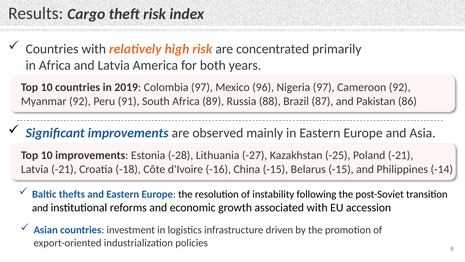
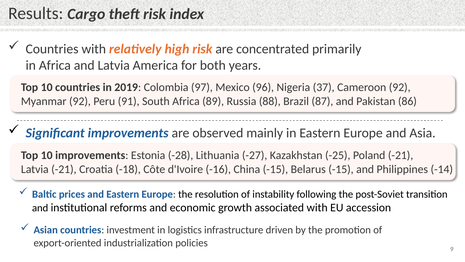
Nigeria 97: 97 -> 37 (324, 87)
thefts: thefts -> prices (72, 194)
